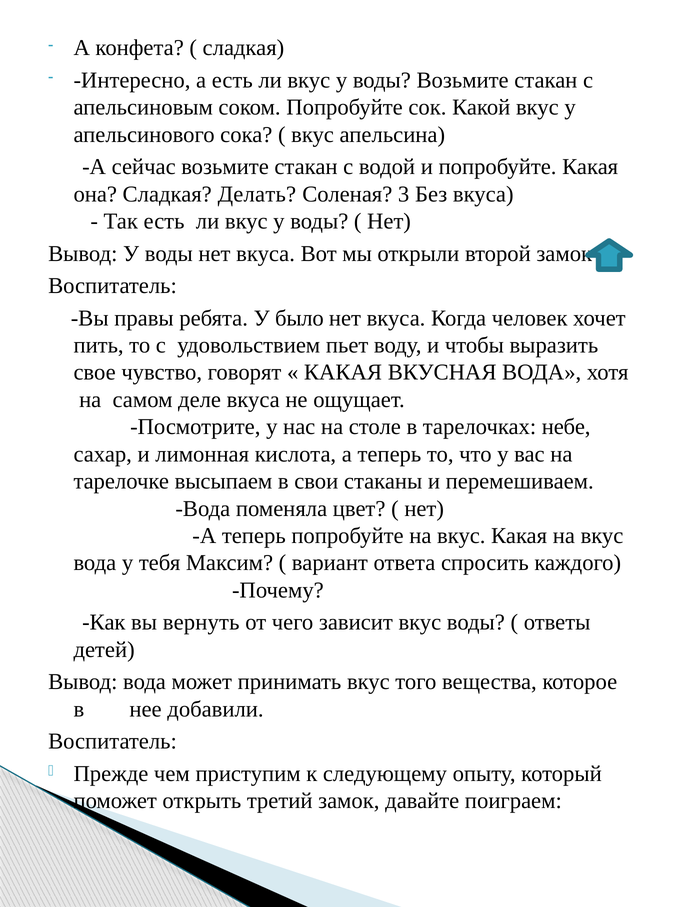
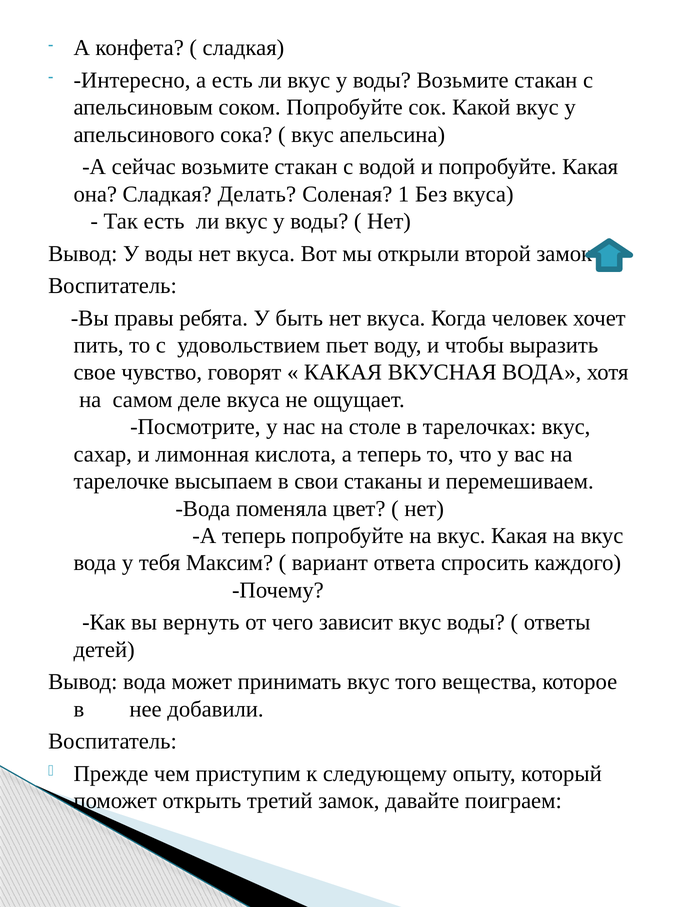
3: 3 -> 1 (404, 194)
было: было -> быть (299, 318)
тарелочках небе: небе -> вкус (566, 427)
